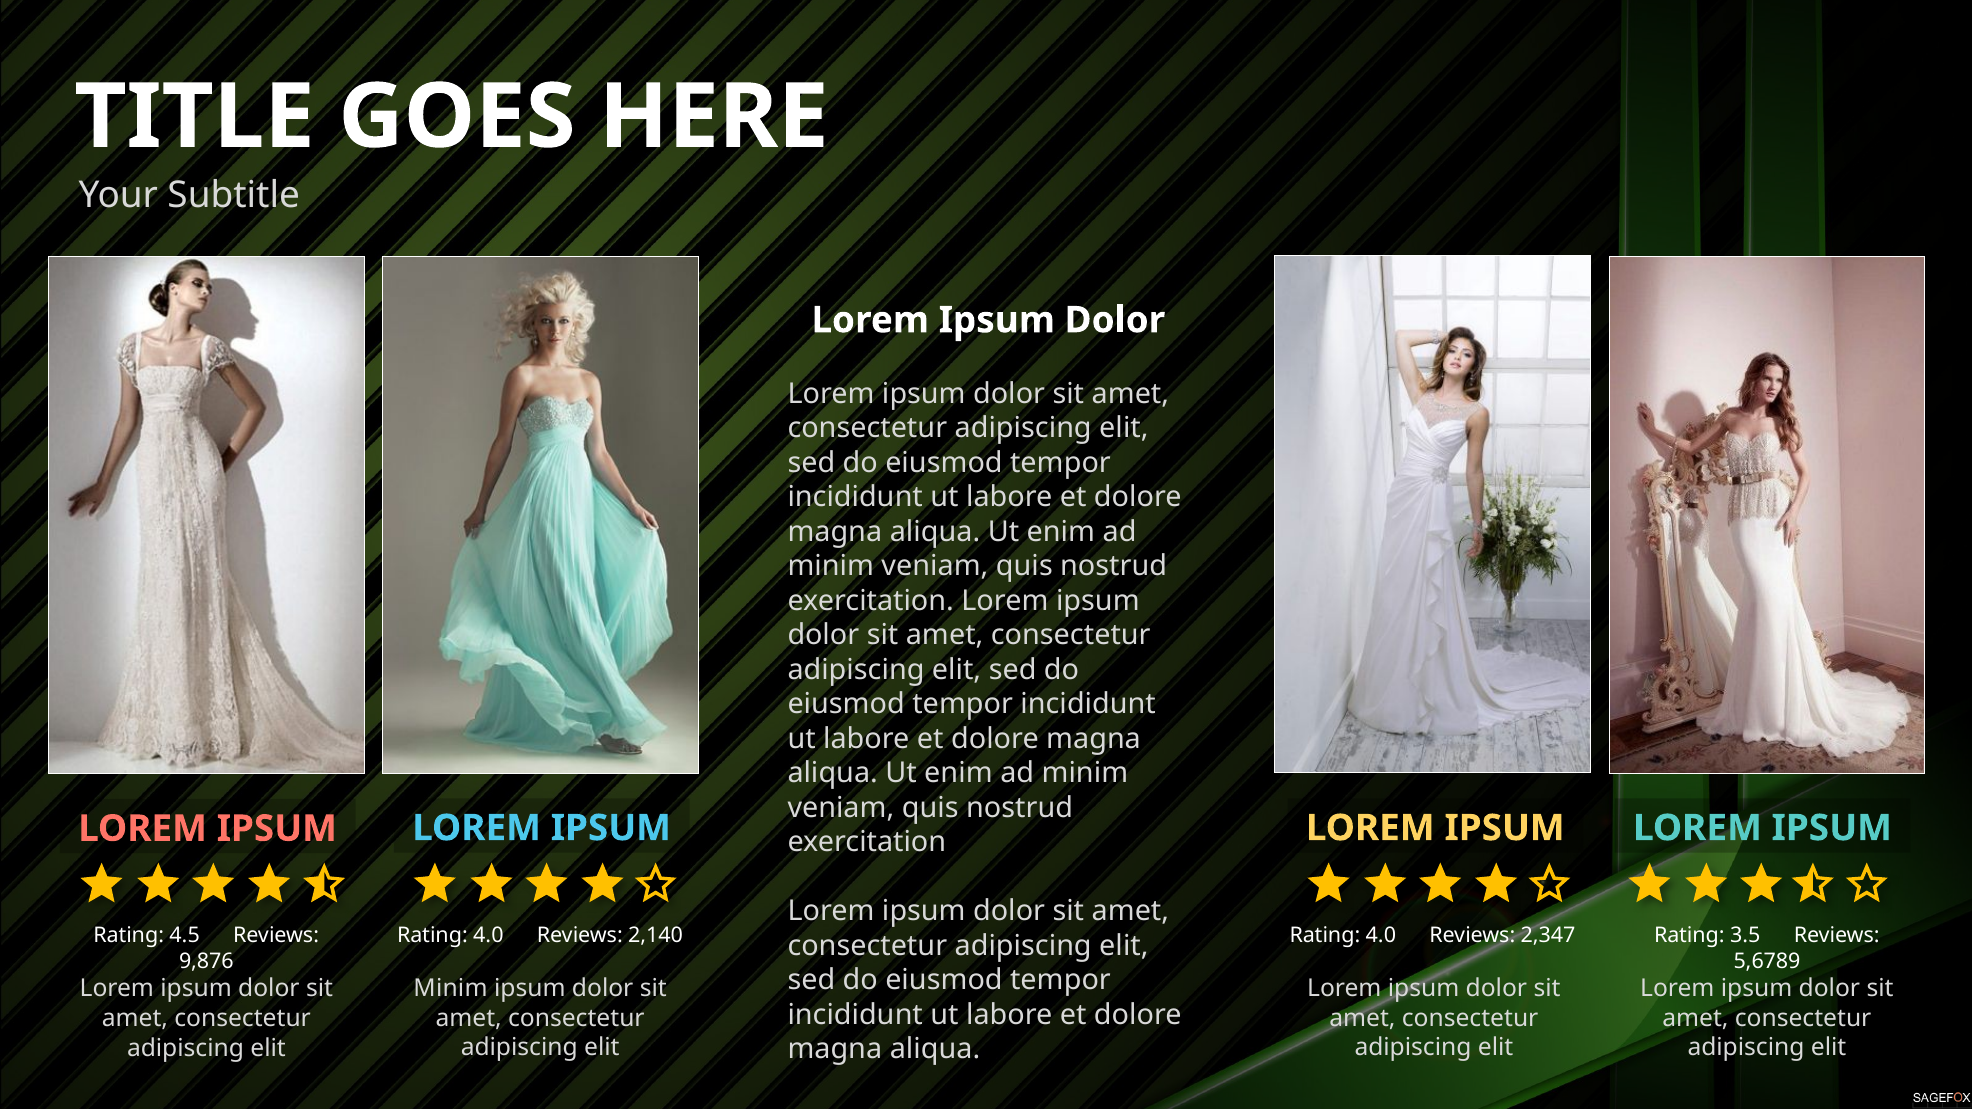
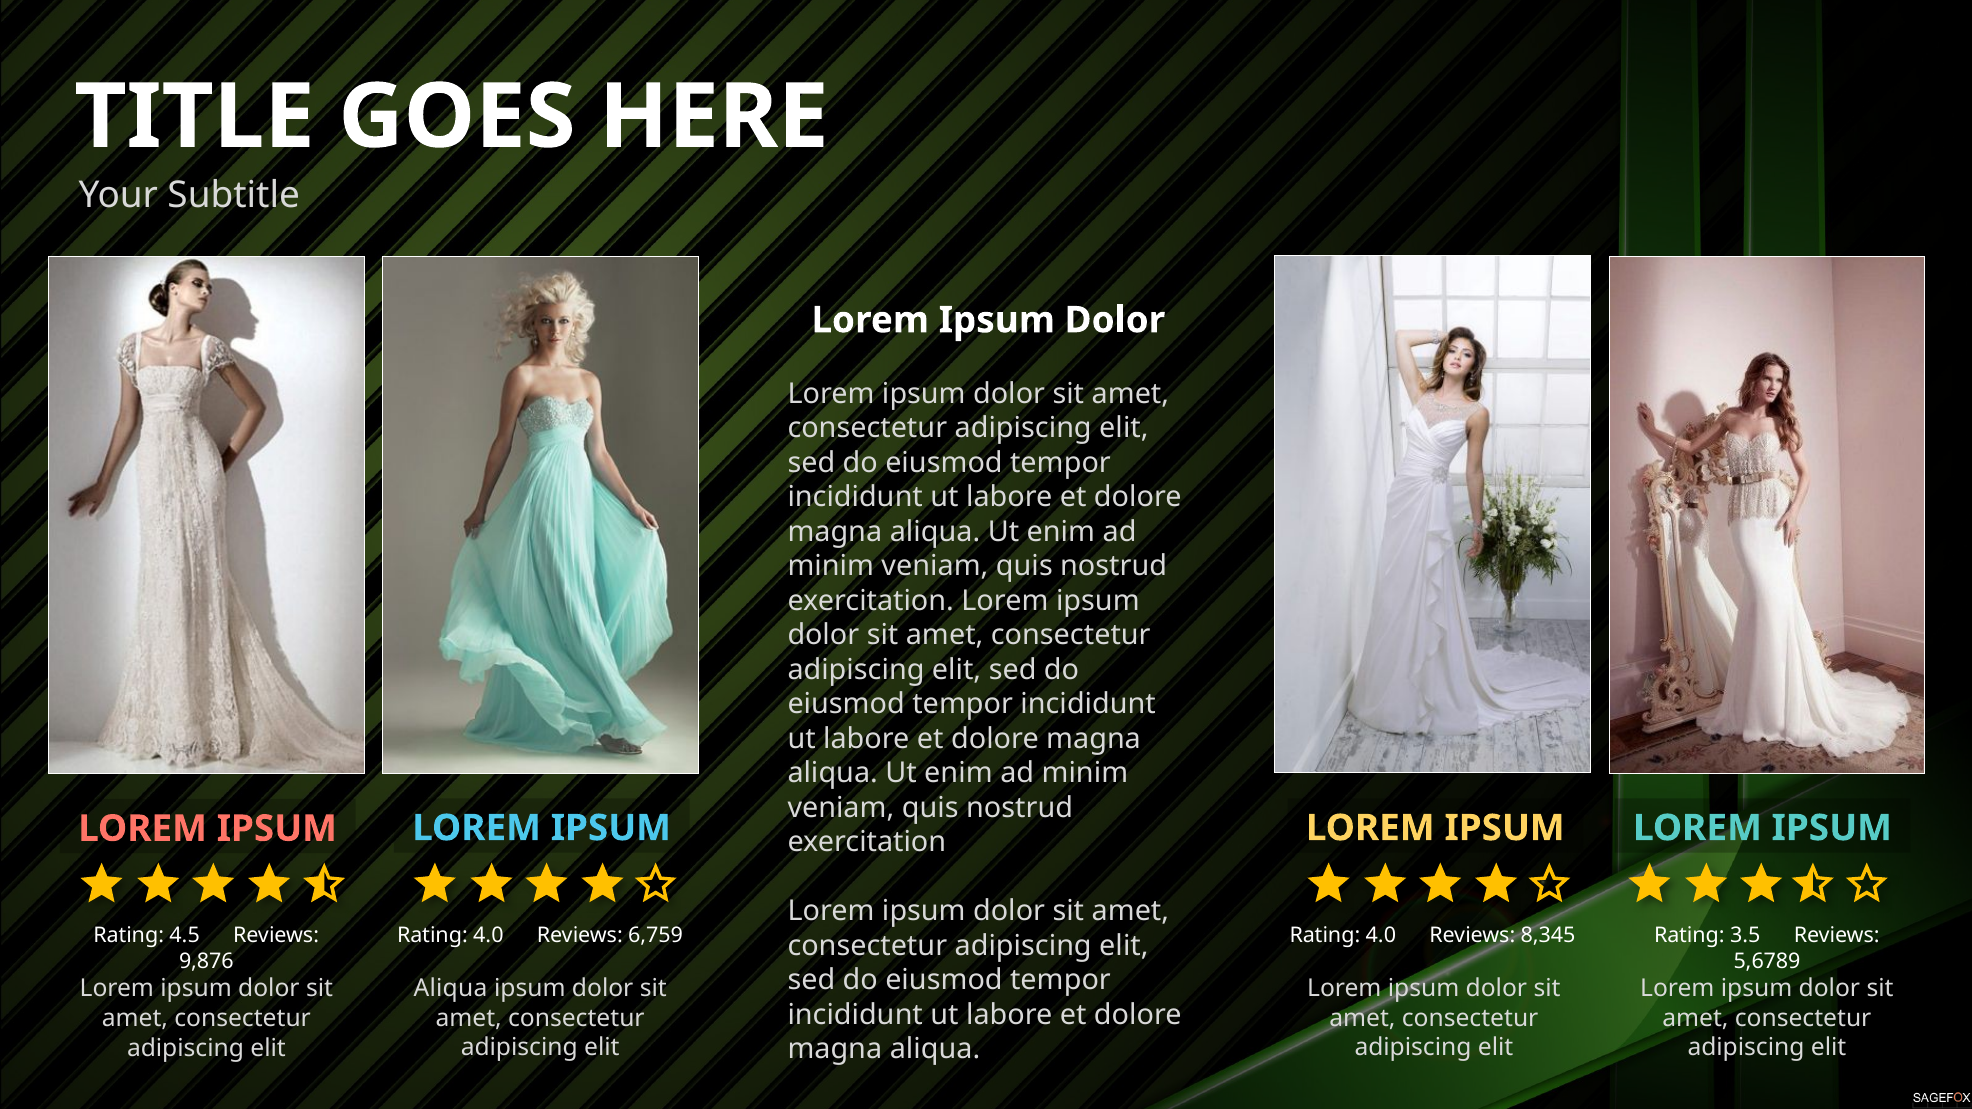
2,140: 2,140 -> 6,759 (656, 935)
2,347: 2,347 -> 8,345 (1548, 935)
Minim: Minim -> Aliqua (450, 989)
